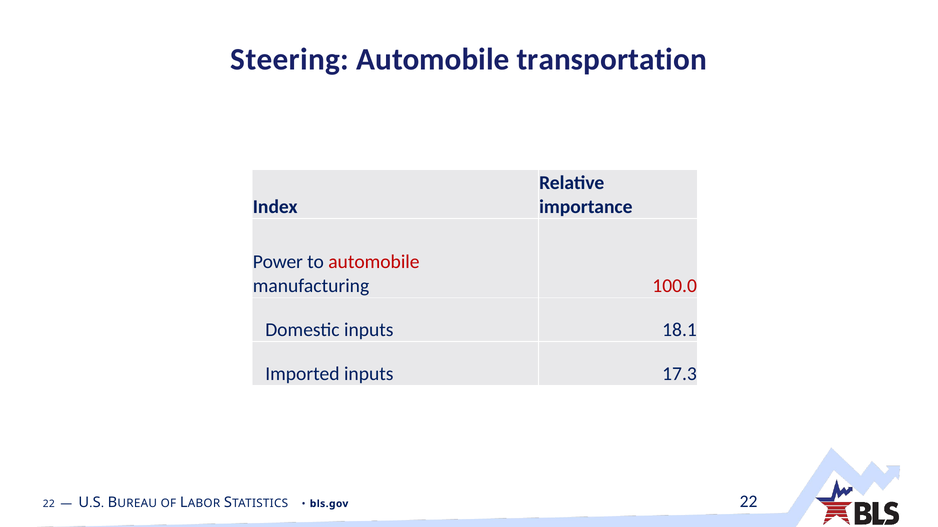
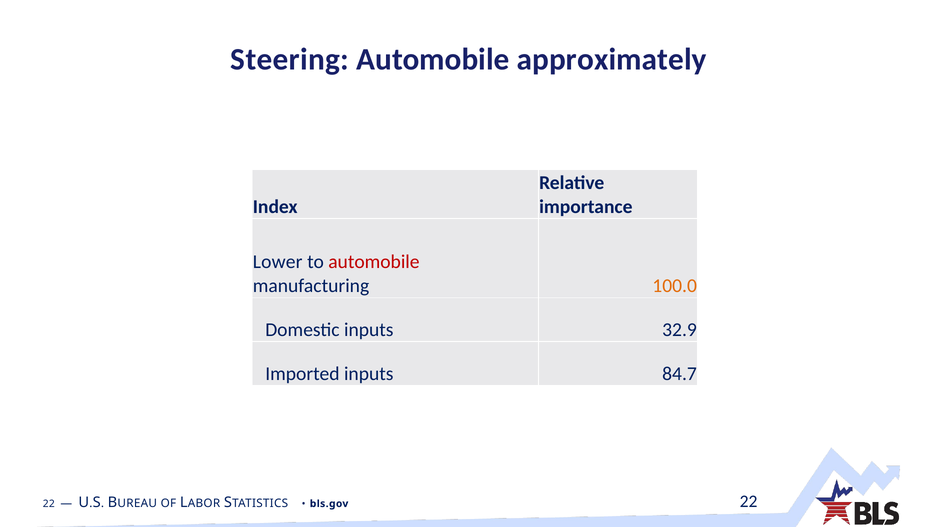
transportation: transportation -> approximately (612, 60)
Power: Power -> Lower (278, 262)
100.0 colour: red -> orange (675, 286)
18.1: 18.1 -> 32.9 (680, 330)
17.3: 17.3 -> 84.7 (680, 374)
